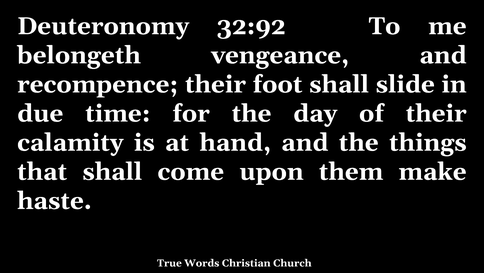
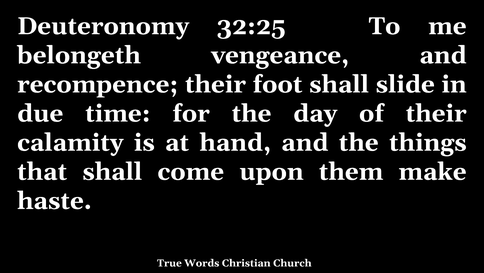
32:92: 32:92 -> 32:25 (251, 26)
